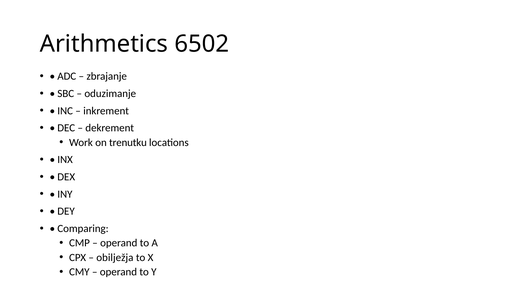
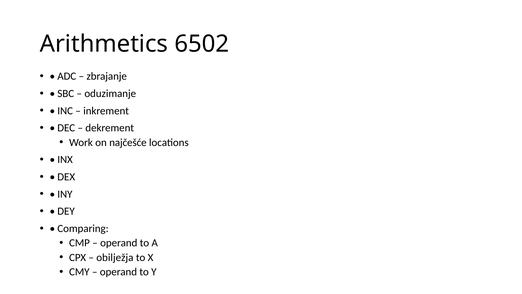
trenutku: trenutku -> najčešće (128, 142)
